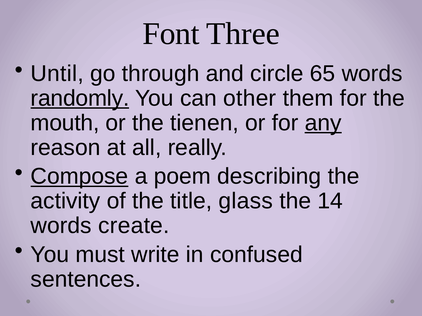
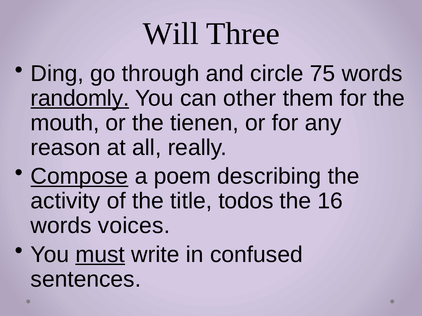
Font: Font -> Will (171, 34)
Until: Until -> Ding (57, 74)
65: 65 -> 75 (323, 74)
any underline: present -> none (323, 123)
glass: glass -> todos (246, 201)
14: 14 -> 16 (330, 201)
create: create -> voices (134, 226)
must underline: none -> present (100, 255)
